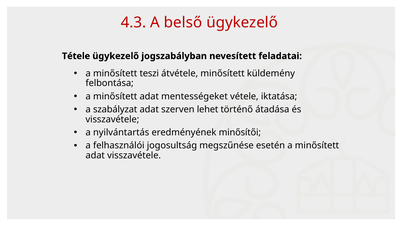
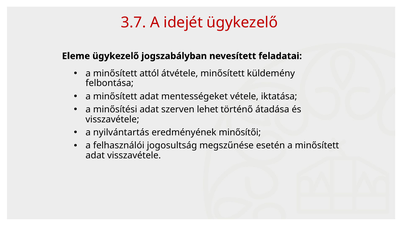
4.3: 4.3 -> 3.7 (133, 23)
belső: belső -> idejét (183, 23)
Tétele: Tétele -> Eleme (76, 56)
teszi: teszi -> attól (149, 73)
szabályzat: szabályzat -> minősítési (115, 110)
